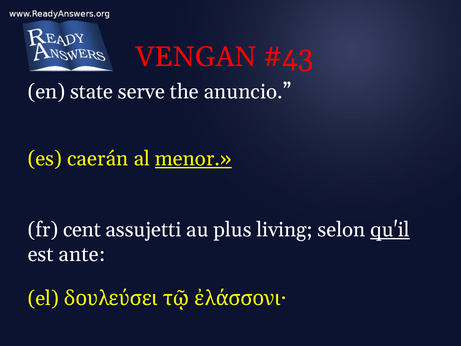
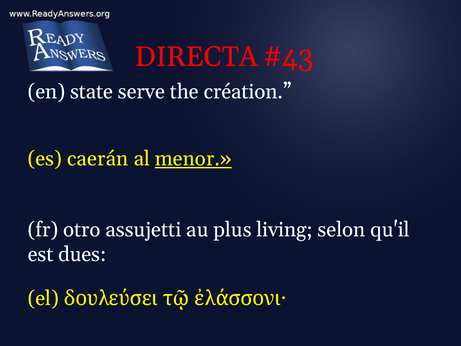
VENGAN: VENGAN -> DIRECTA (196, 57)
anuncio: anuncio -> création (248, 92)
cent: cent -> otro (82, 230)
qu'il underline: present -> none (390, 230)
ante: ante -> dues (82, 254)
